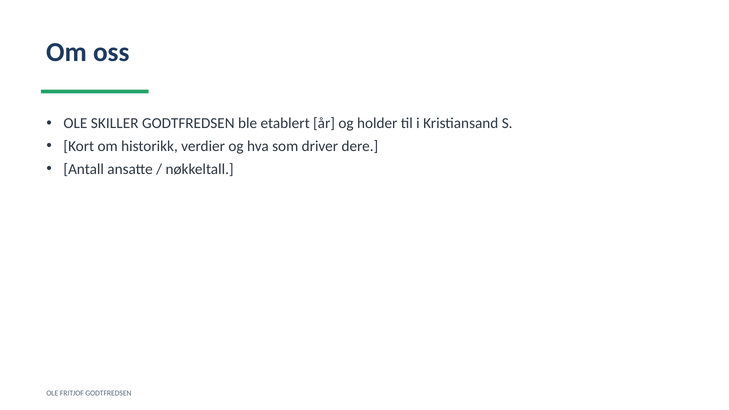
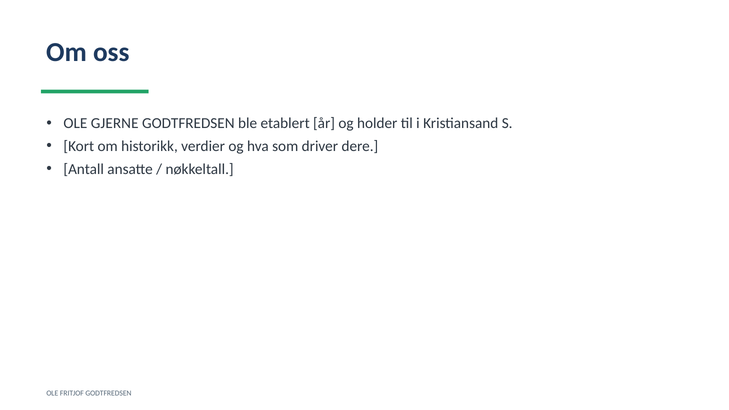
SKILLER: SKILLER -> GJERNE (115, 123)
